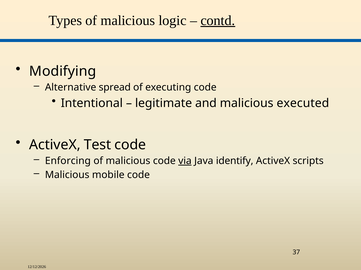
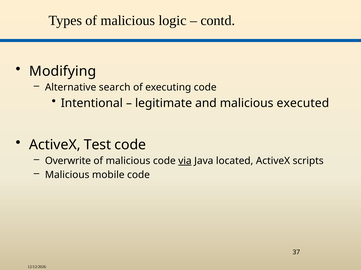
contd underline: present -> none (218, 21)
spread: spread -> search (115, 88)
Enforcing: Enforcing -> Overwrite (68, 161)
identify: identify -> located (235, 161)
